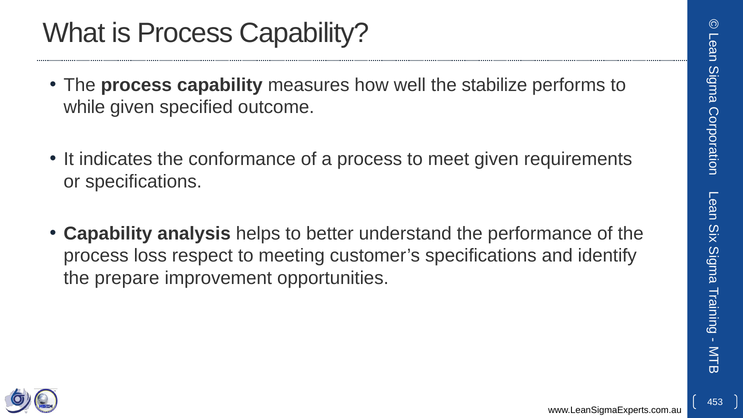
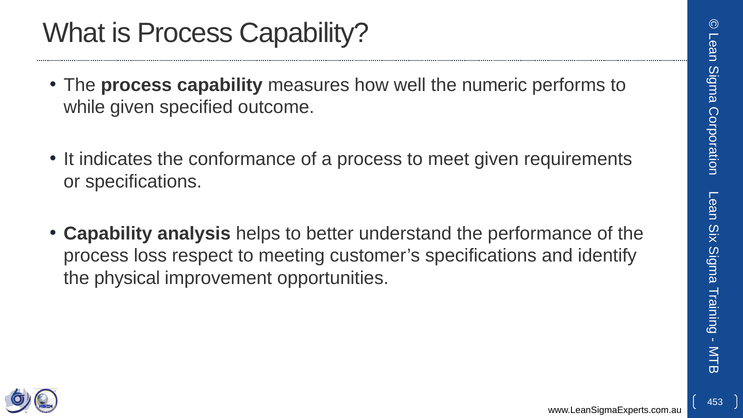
stabilize: stabilize -> numeric (495, 85)
prepare: prepare -> physical (127, 278)
